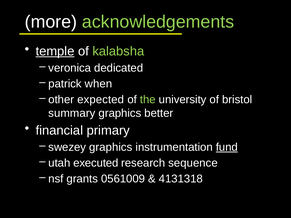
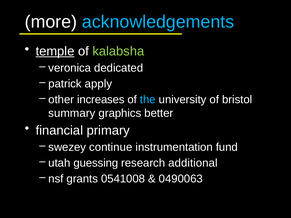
acknowledgements colour: light green -> light blue (158, 22)
when: when -> apply (98, 84)
expected: expected -> increases (101, 100)
the colour: light green -> light blue (148, 100)
swezey graphics: graphics -> continue (111, 147)
fund underline: present -> none (227, 147)
executed: executed -> guessing (96, 163)
sequence: sequence -> additional (193, 163)
0561009: 0561009 -> 0541008 (123, 179)
4131318: 4131318 -> 0490063 (181, 179)
